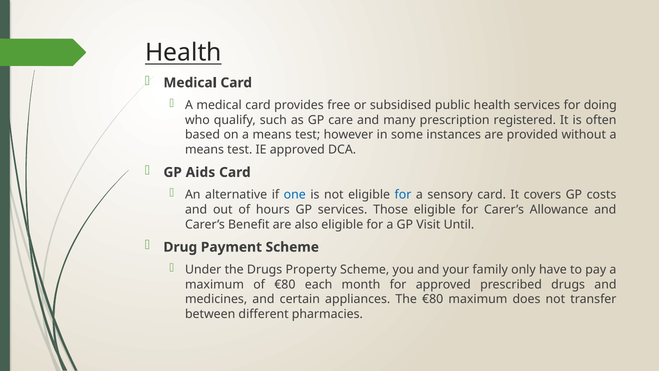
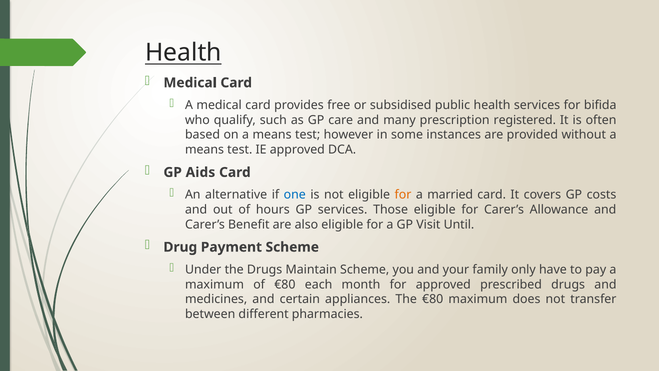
doing: doing -> bifida (600, 105)
for colour: blue -> orange (403, 195)
sensory: sensory -> married (450, 195)
Property: Property -> Maintain (311, 269)
